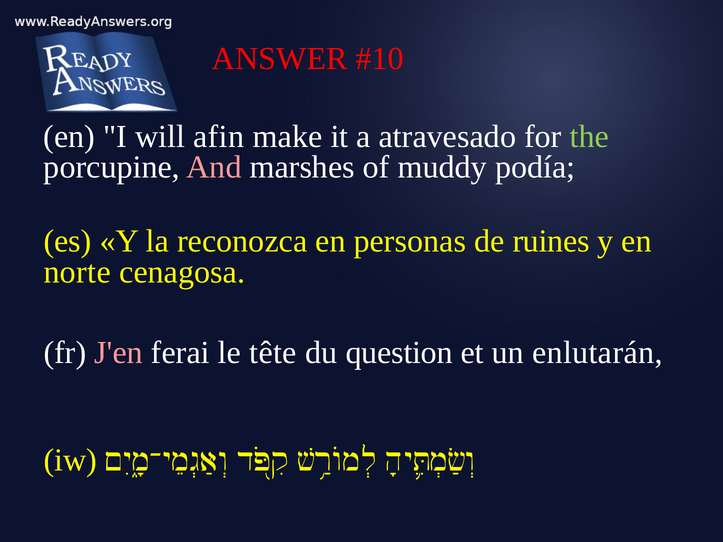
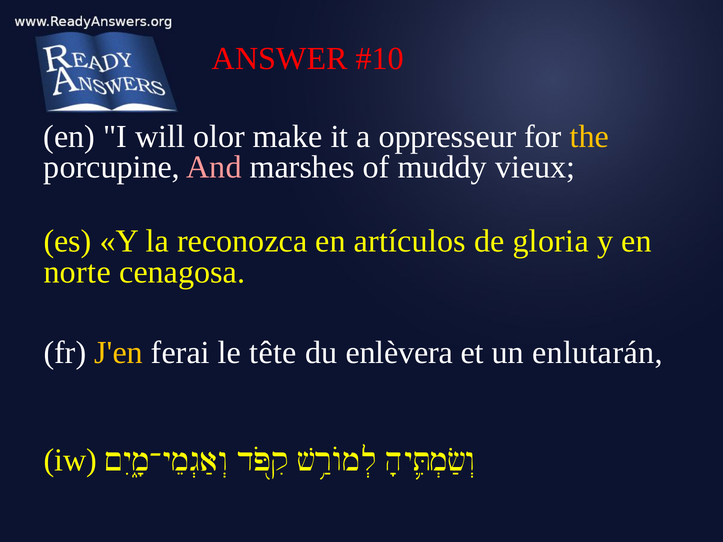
afin: afin -> olor (219, 137)
atravesado: atravesado -> oppresseur (447, 137)
the colour: light green -> yellow (589, 137)
podía: podía -> vieux (535, 167)
personas: personas -> artículos (410, 241)
ruines: ruines -> gloria (551, 241)
J'en colour: pink -> yellow (119, 353)
question: question -> enlèvera (399, 353)
